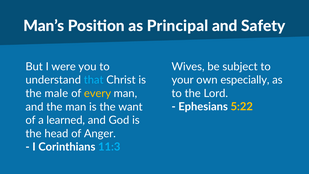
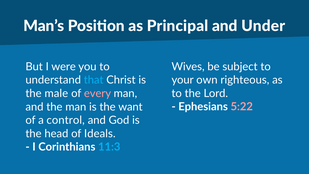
Safety: Safety -> Under (263, 26)
especially: especially -> righteous (245, 80)
every colour: yellow -> pink (98, 93)
5:22 colour: yellow -> pink (242, 107)
learned: learned -> control (66, 120)
Anger: Anger -> Ideals (100, 133)
